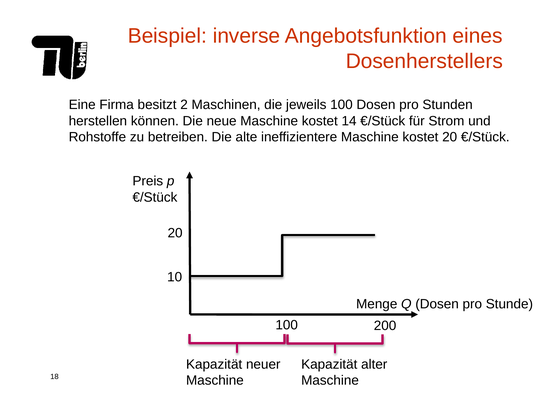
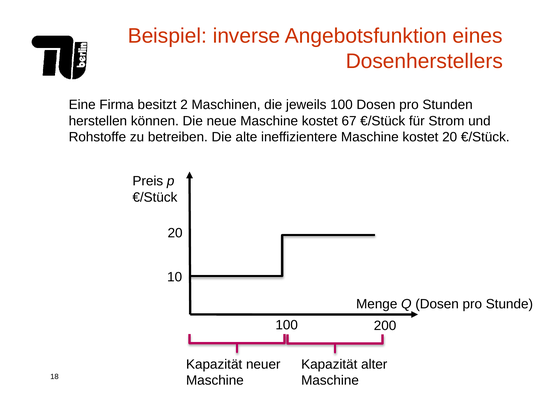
14: 14 -> 67 (349, 121)
